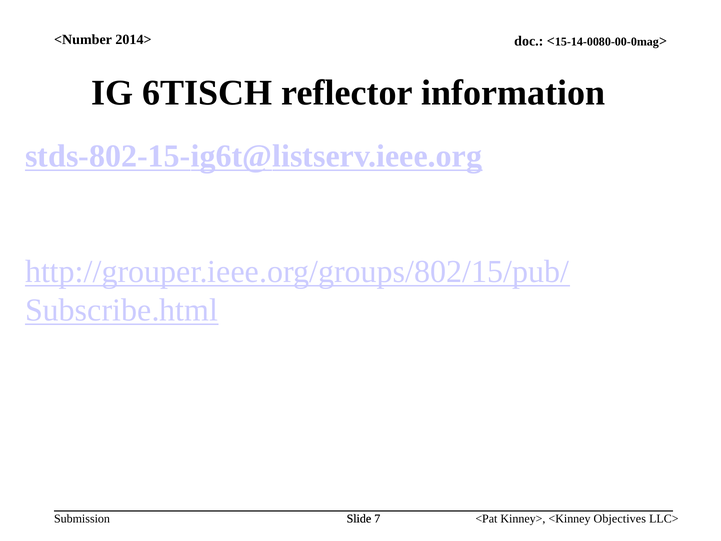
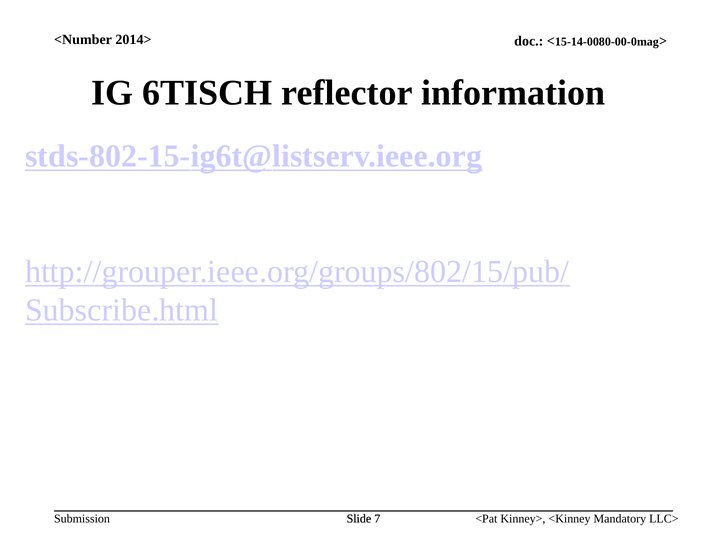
Objectives: Objectives -> Mandatory (620, 519)
